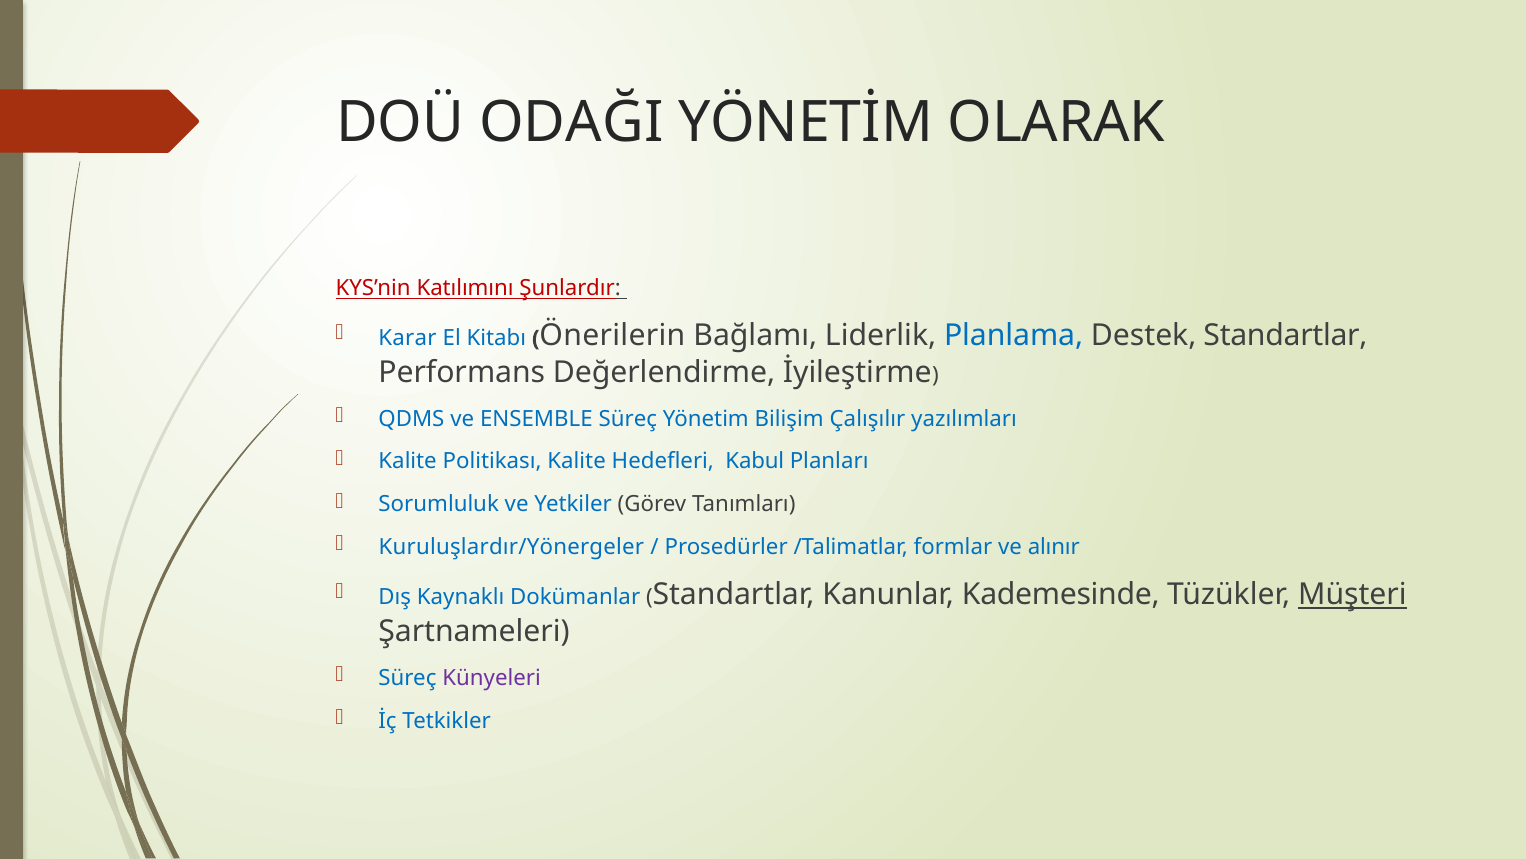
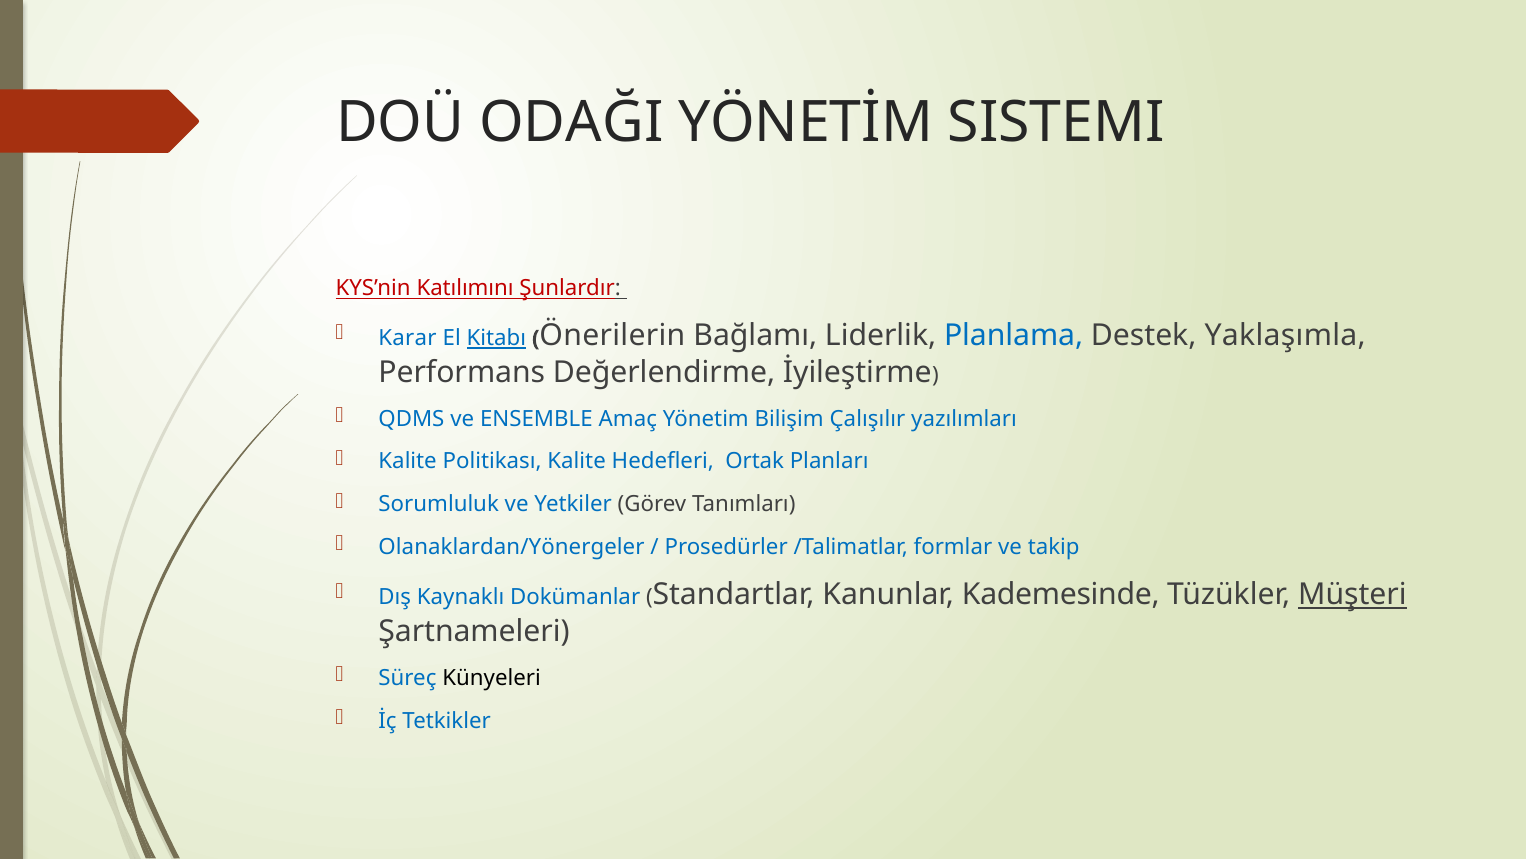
OLARAK: OLARAK -> SISTEMI (1056, 122)
Kitabı underline: none -> present (496, 338)
Destek Standartlar: Standartlar -> Yaklaşımla (1285, 336)
ENSEMBLE Süreç: Süreç -> Amaç (628, 419)
Kabul: Kabul -> Ortak (755, 461)
Kuruluşlardır/Yönergeler: Kuruluşlardır/Yönergeler -> Olanaklardan/Yönergeler (511, 547)
alınır: alınır -> takip (1054, 547)
Künyeleri colour: purple -> black (492, 678)
